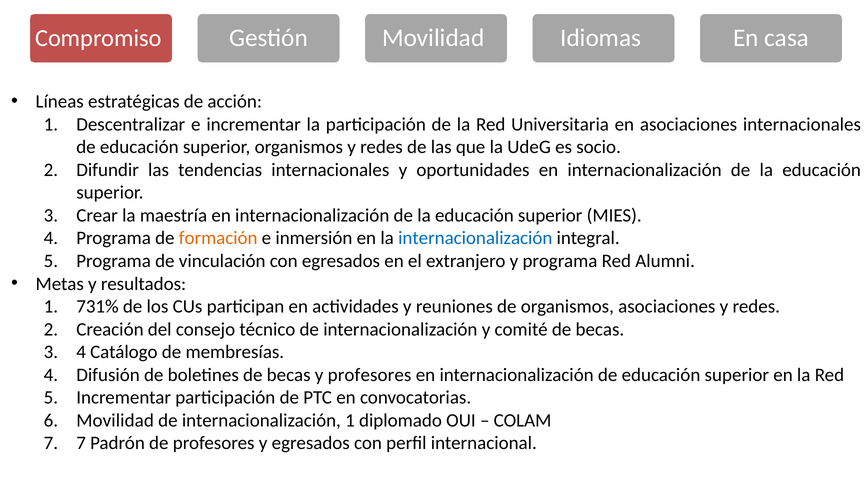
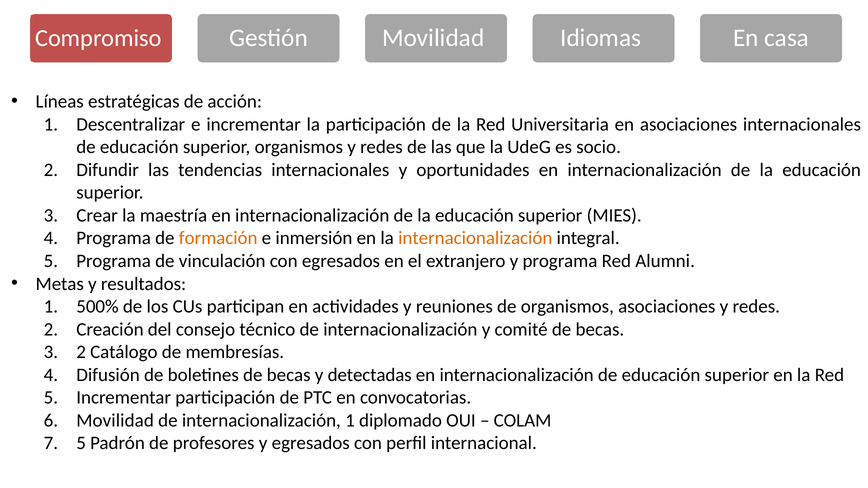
internacionalización colour: blue -> orange (475, 238)
731%: 731% -> 500% (97, 307)
4: 4 -> 2 (81, 352)
y profesores: profesores -> detectadas (370, 375)
7: 7 -> 5 (81, 443)
